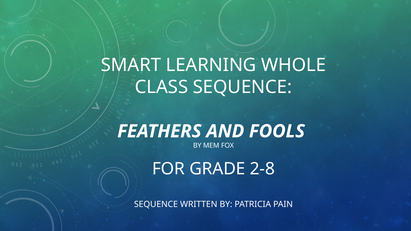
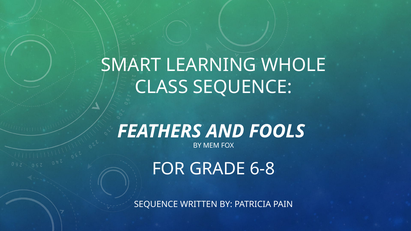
2-8: 2-8 -> 6-8 (262, 169)
